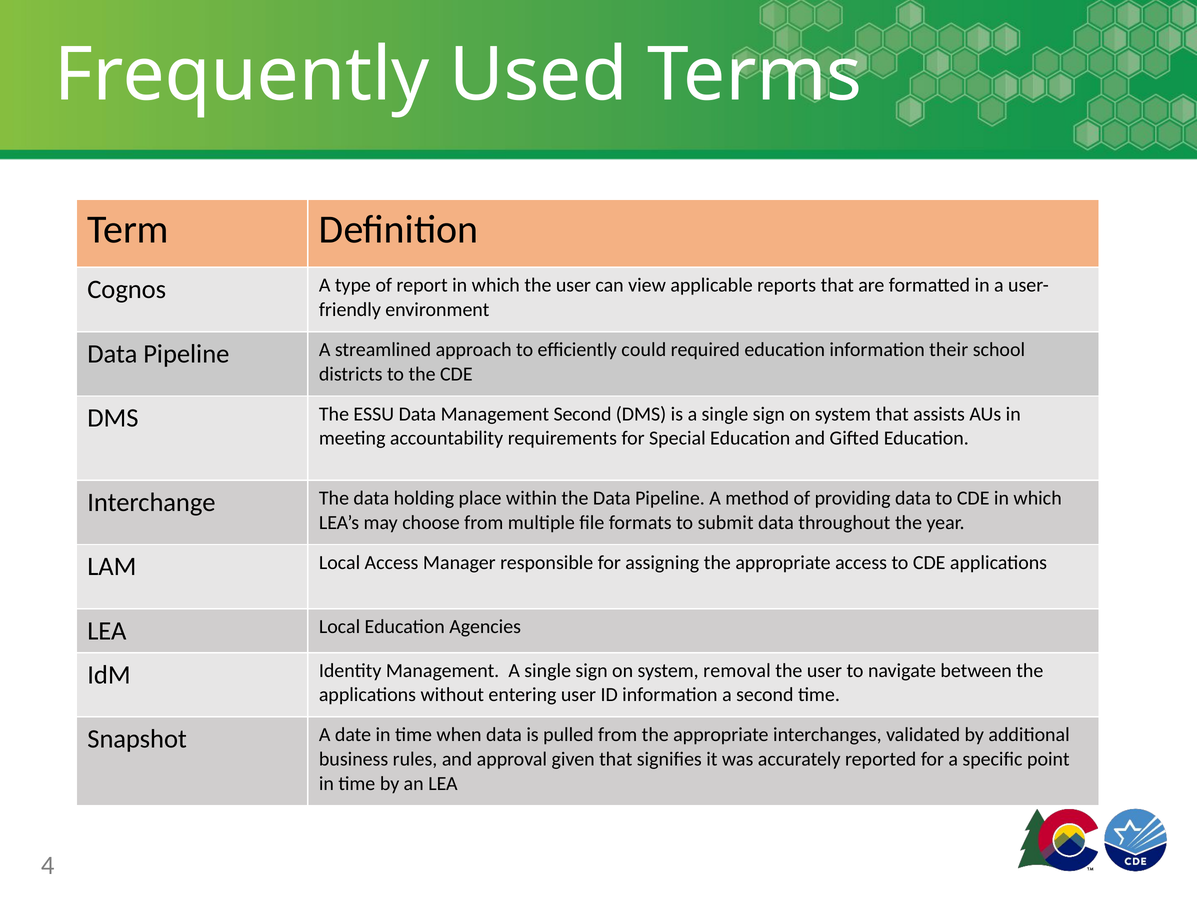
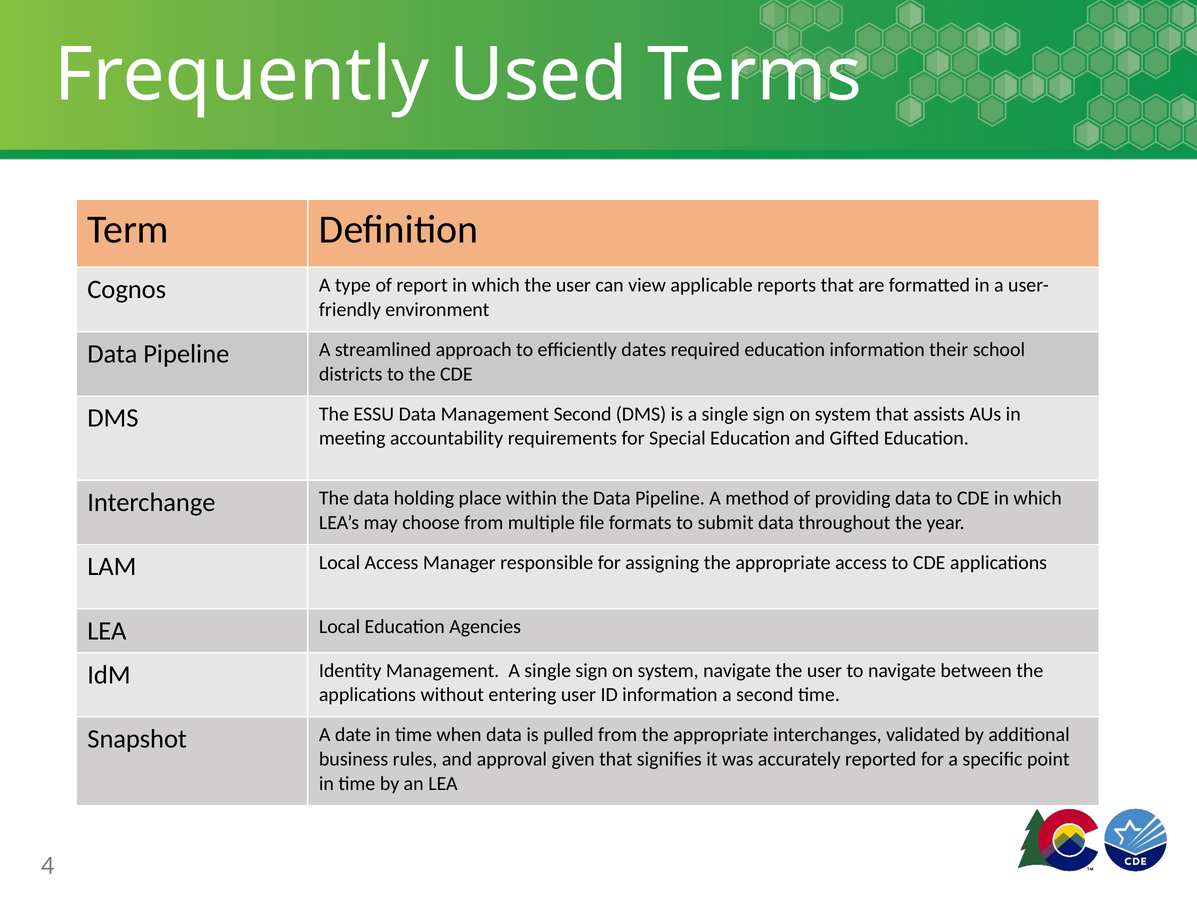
could: could -> dates (644, 350)
system removal: removal -> navigate (737, 670)
